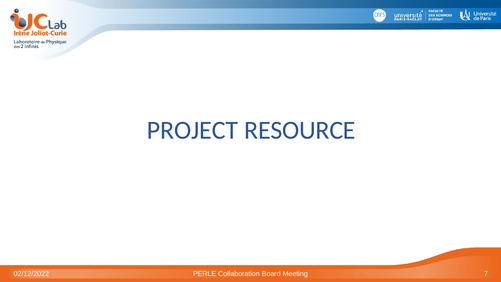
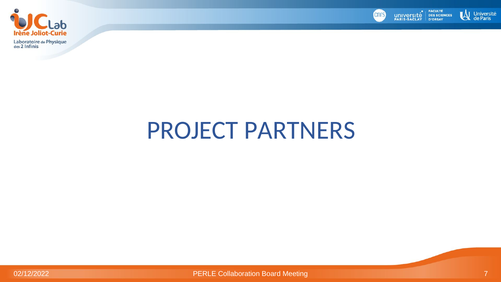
RESOURCE: RESOURCE -> PARTNERS (300, 130)
